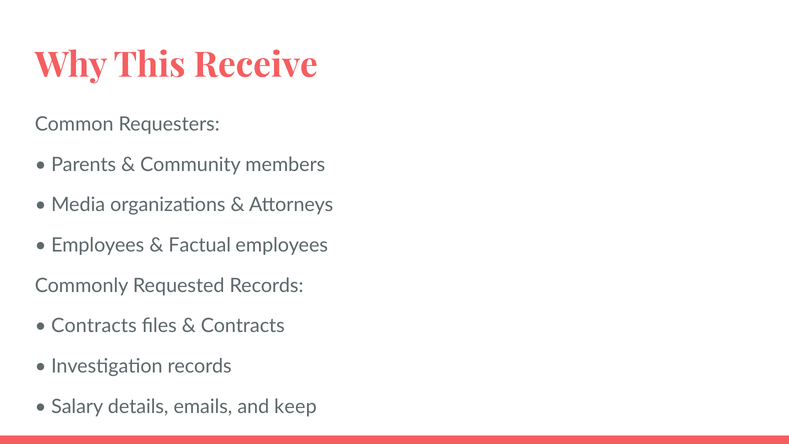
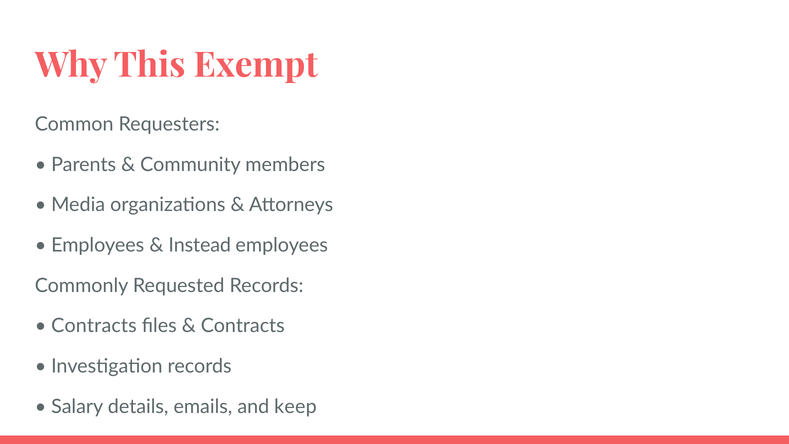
Receive: Receive -> Exempt (256, 65)
Factual: Factual -> Instead (200, 245)
